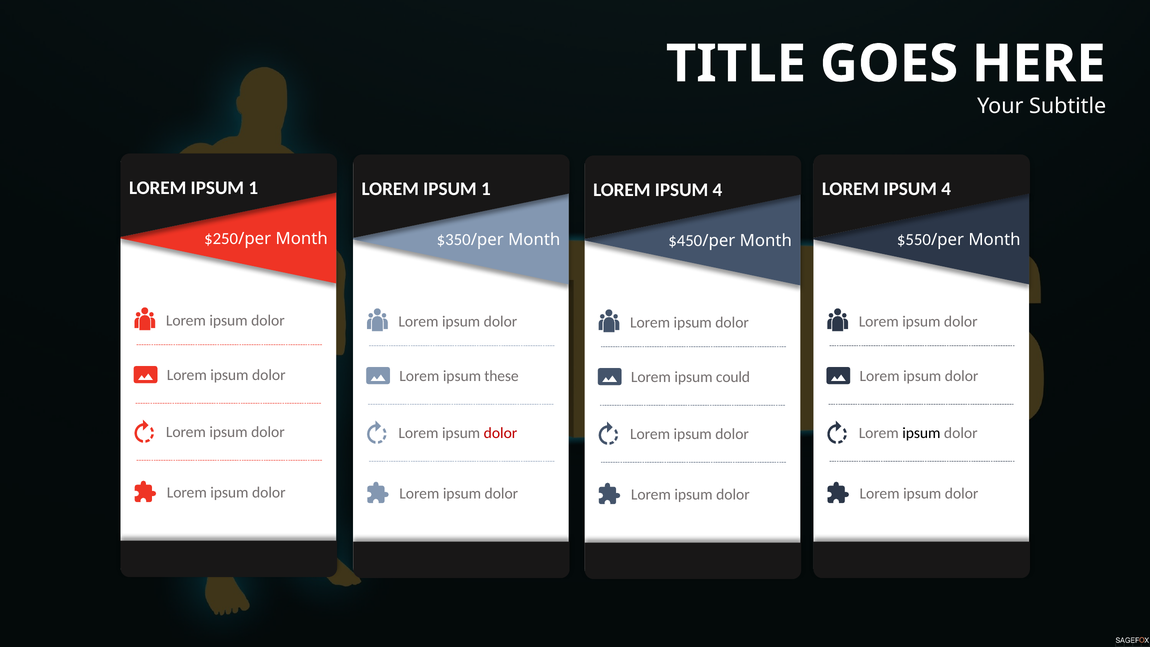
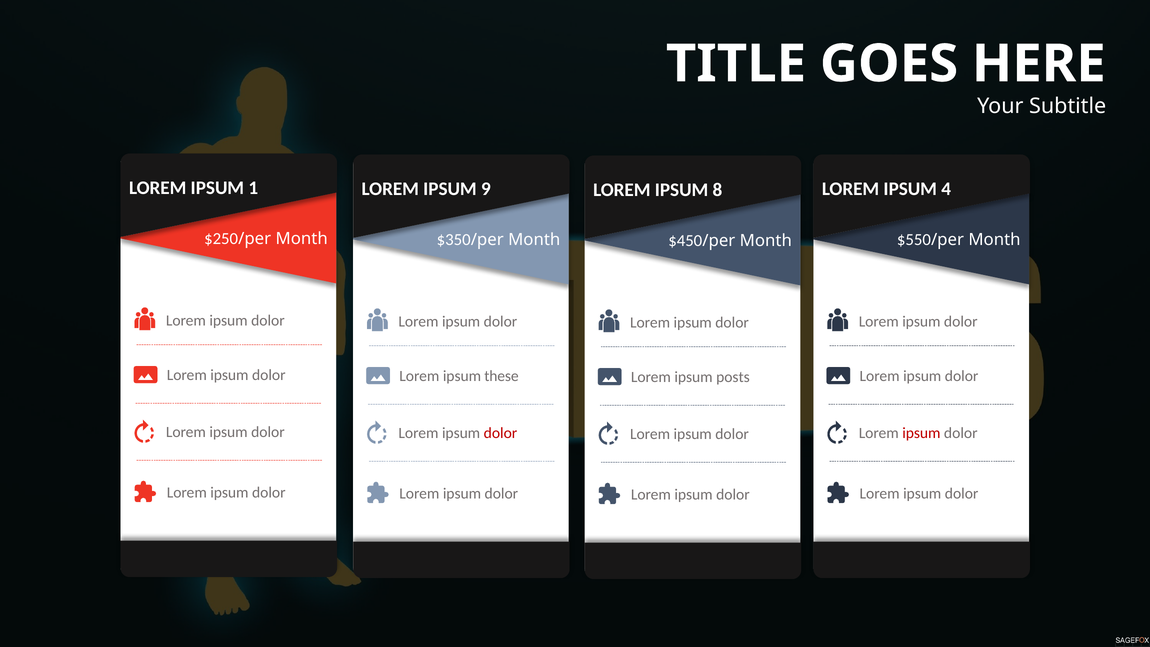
1: 1 -> 9 (486, 189)
4: 4 -> 8 (717, 190)
could: could -> posts (733, 377)
ipsum colour: black -> red (921, 433)
